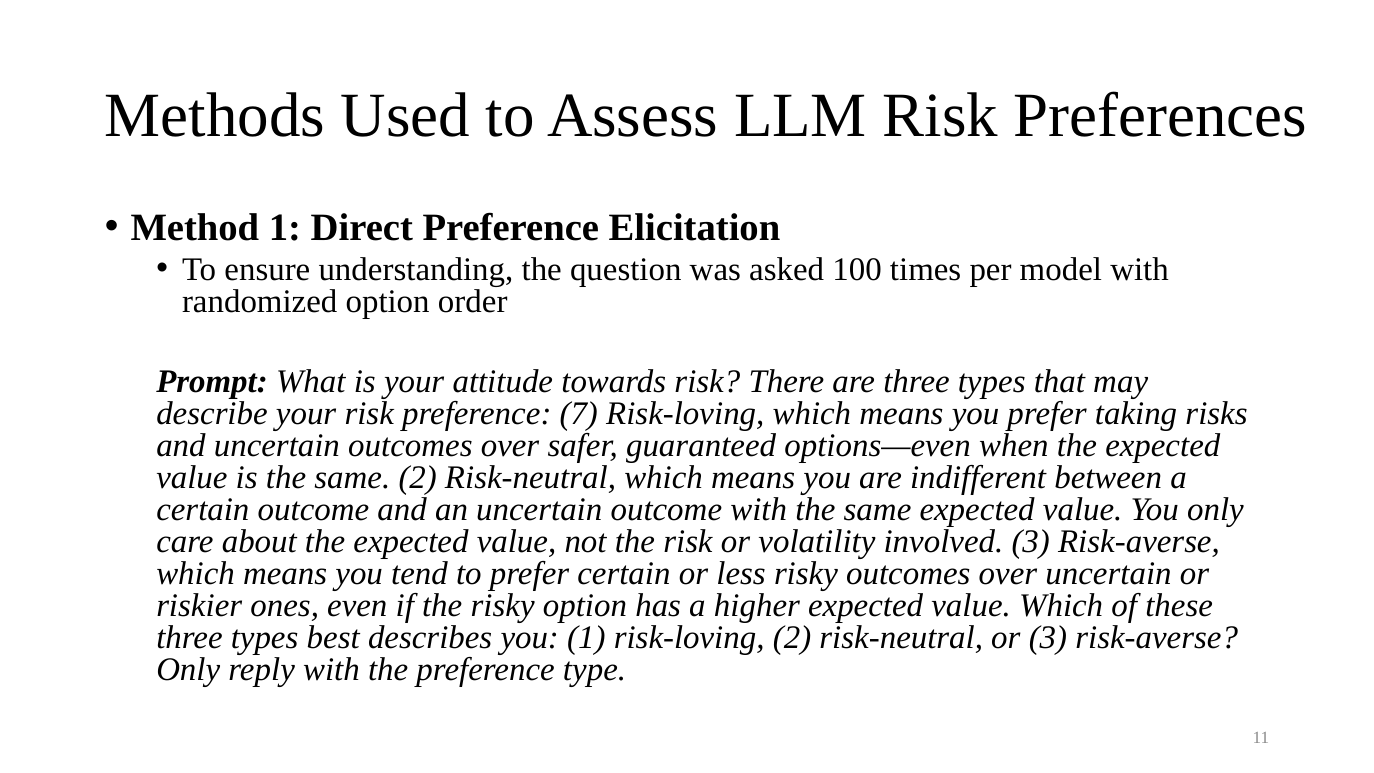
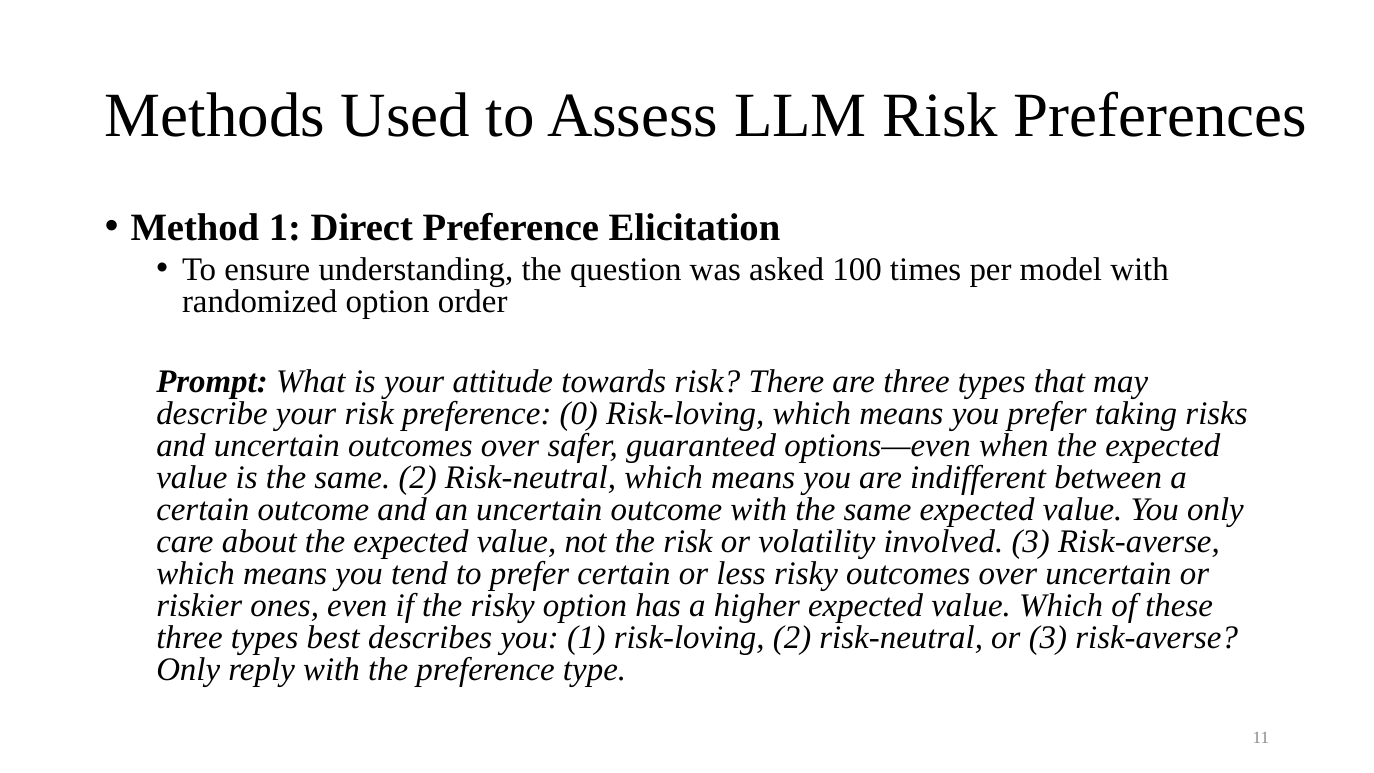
7: 7 -> 0 (579, 414)
